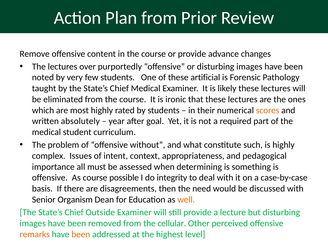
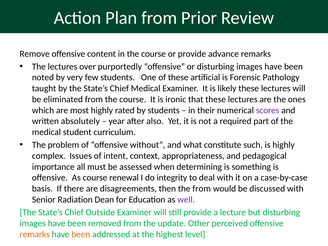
advance changes: changes -> remarks (256, 54)
scores colour: orange -> purple (268, 110)
goal: goal -> also (155, 121)
possible: possible -> renewal (124, 178)
the need: need -> from (202, 189)
Organism: Organism -> Radiation (75, 200)
well colour: orange -> purple (186, 200)
cellular: cellular -> update (172, 223)
